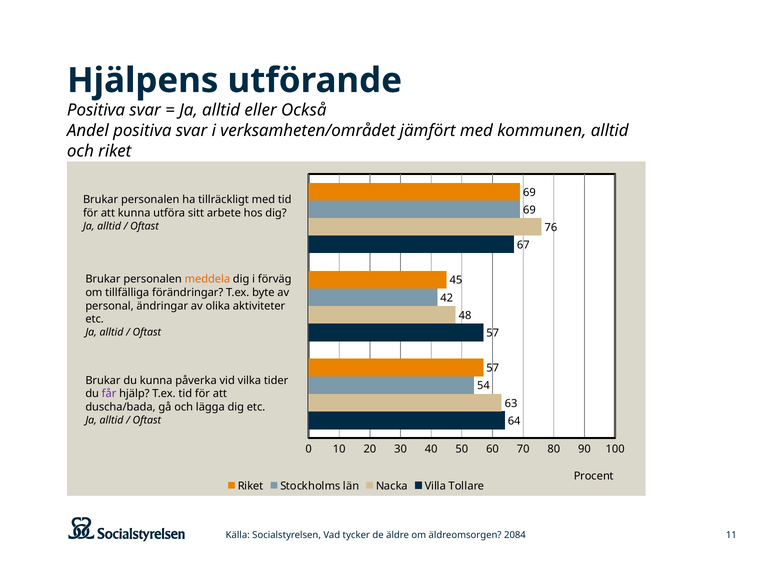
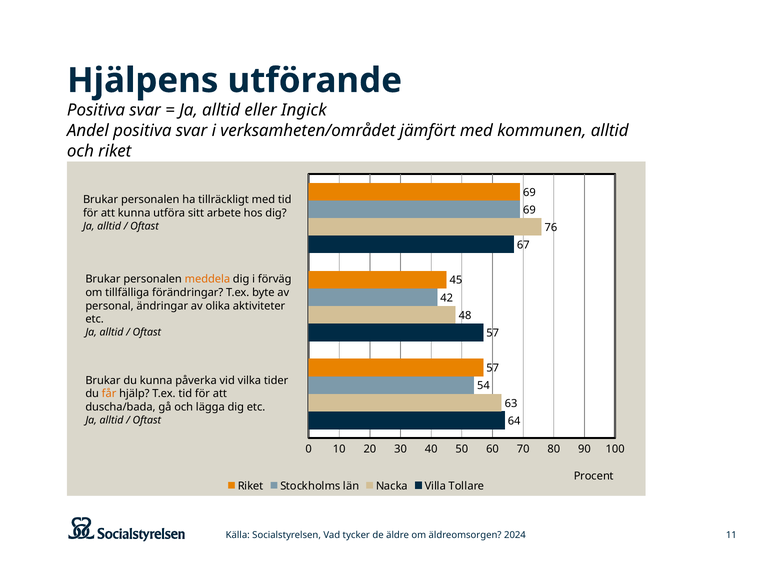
Också: Också -> Ingick (304, 110)
får colour: purple -> orange (109, 394)
2084: 2084 -> 2024 (515, 536)
